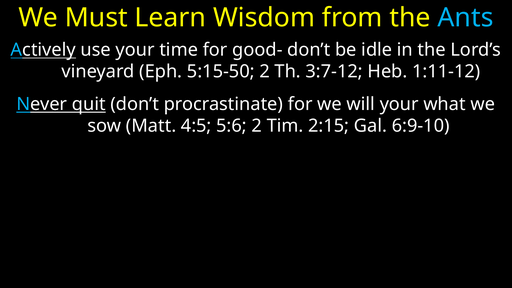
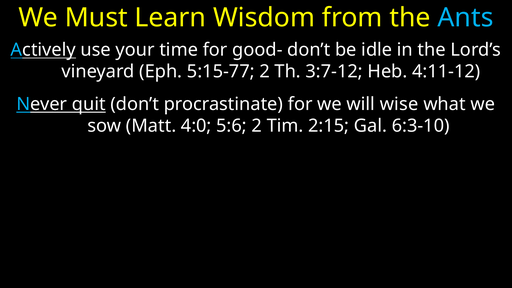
5:15-50: 5:15-50 -> 5:15-77 (221, 72)
1:11-12: 1:11-12 -> 4:11-12 (446, 72)
will your: your -> wise (399, 104)
4:5: 4:5 -> 4:0 (196, 126)
6:9-10: 6:9-10 -> 6:3-10 (421, 126)
